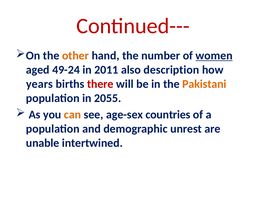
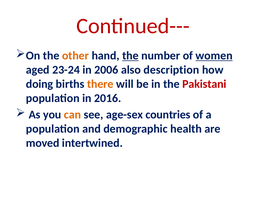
the underline: none -> present (130, 56)
49-24: 49-24 -> 23-24 (66, 70)
2011: 2011 -> 2006 (106, 70)
years: years -> doing (40, 84)
there colour: red -> orange (100, 84)
Pakistani colour: orange -> red (204, 84)
2055: 2055 -> 2016 (108, 98)
unrest: unrest -> health (186, 129)
unable: unable -> moved (43, 143)
